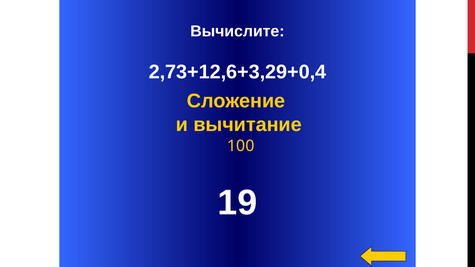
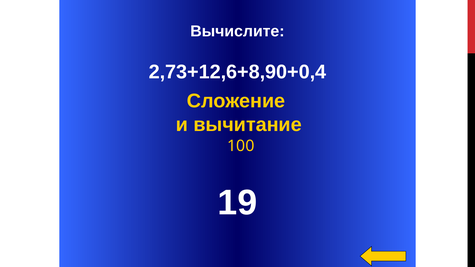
2,73+12,6+3,29+0,4: 2,73+12,6+3,29+0,4 -> 2,73+12,6+8,90+0,4 (237, 72)
